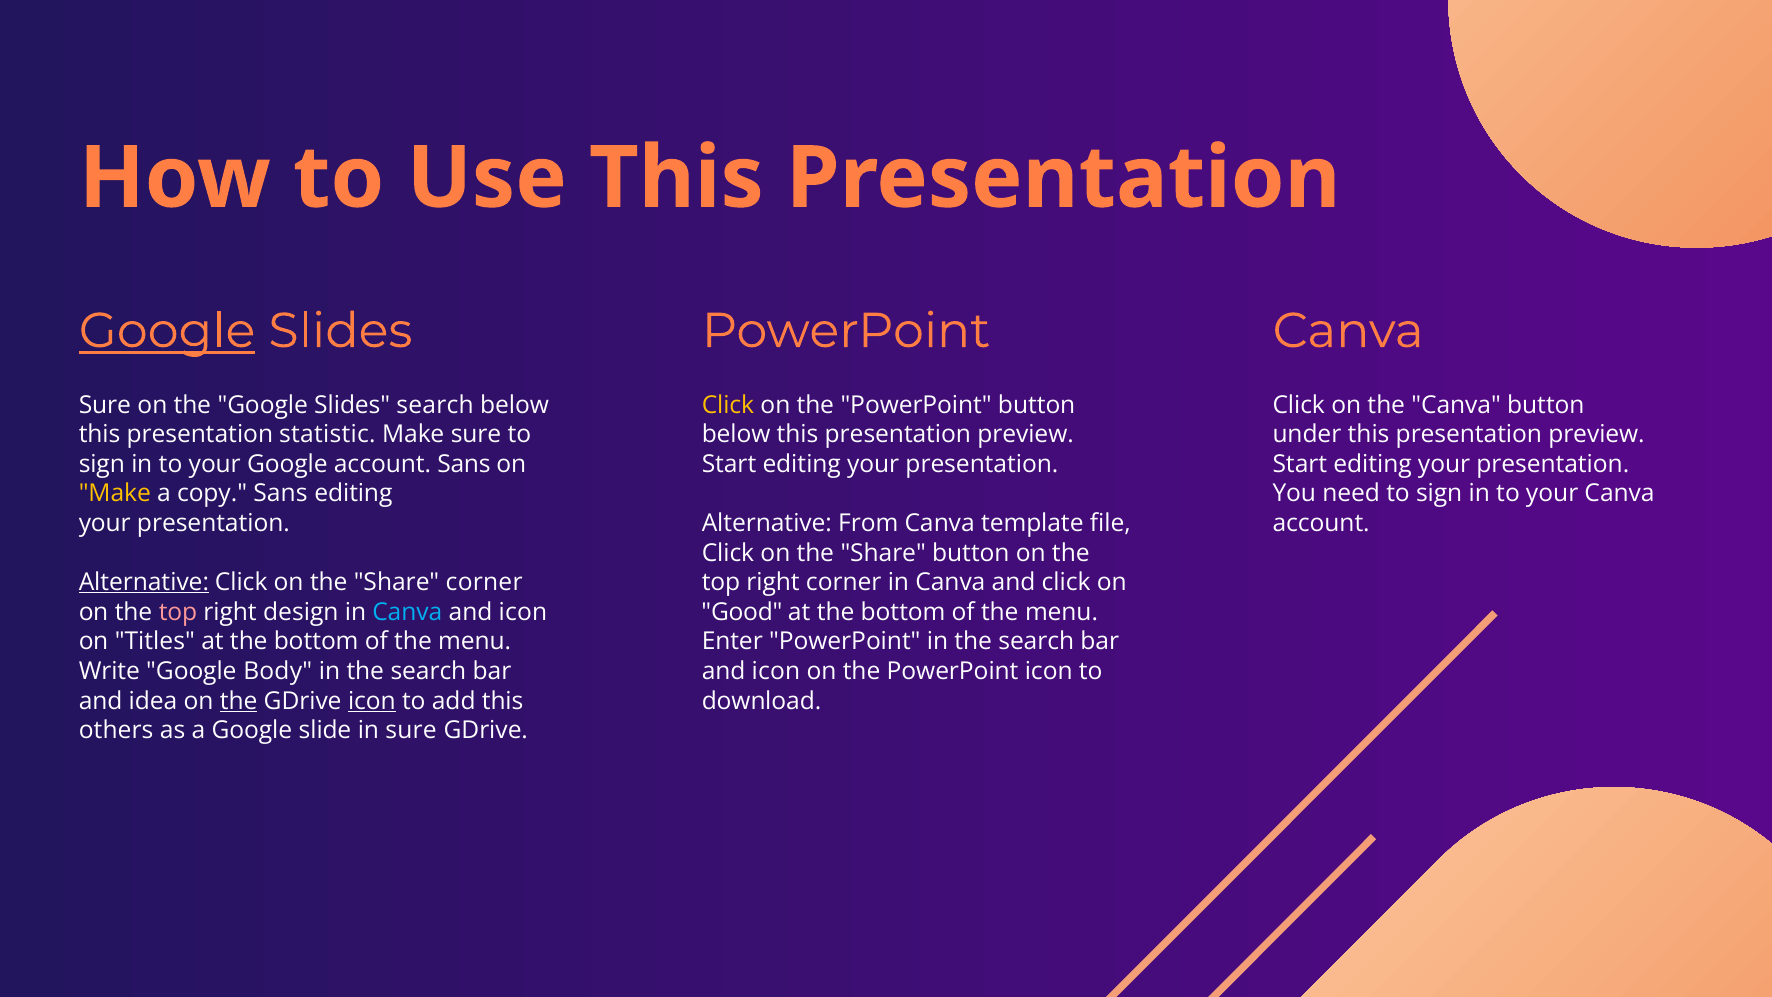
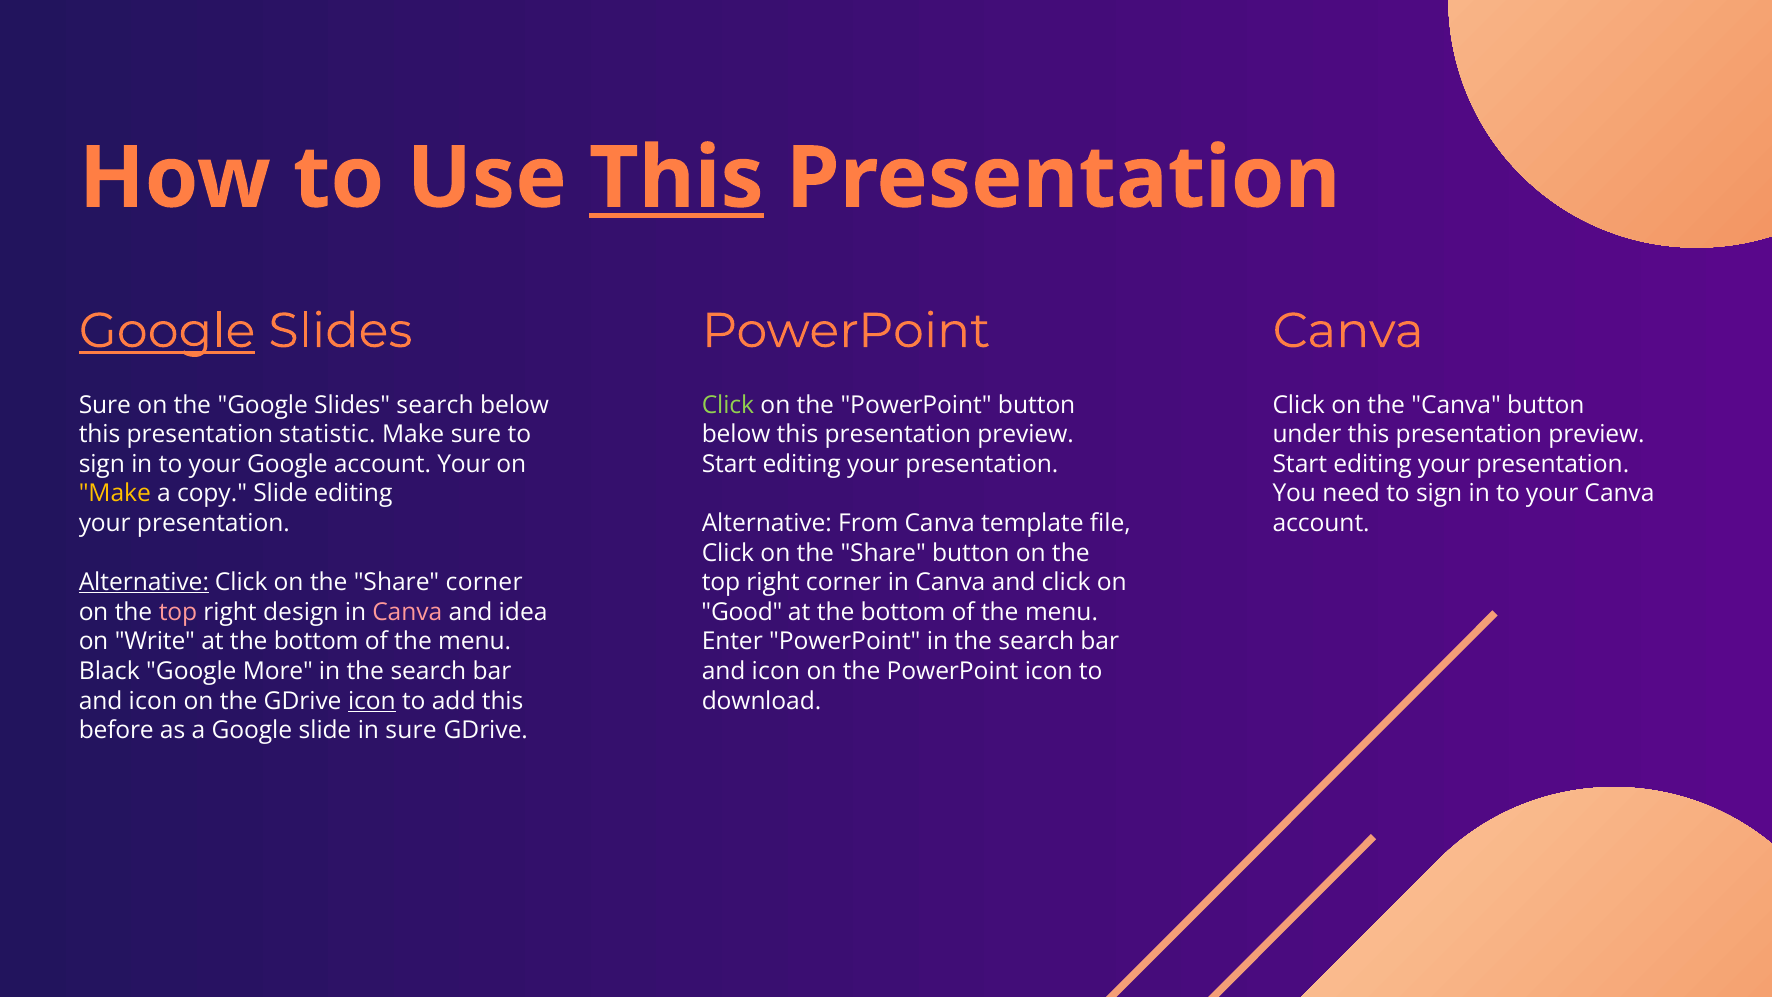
This underline: none -> present (676, 178)
Click colour: yellow -> light green (728, 405)
account Sans: Sans -> Your (464, 464)
copy Sans: Sans -> Slide (281, 494)
Canva colour: light blue -> pink (407, 612)
icon: icon -> idea (523, 612)
Titles: Titles -> Write (155, 642)
Write: Write -> Black (109, 671)
Body: Body -> More (278, 671)
idea: idea -> icon (153, 701)
the underline: present -> none (239, 701)
others: others -> before (116, 730)
